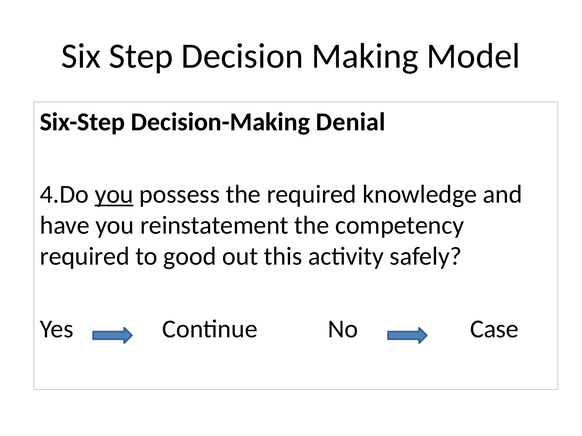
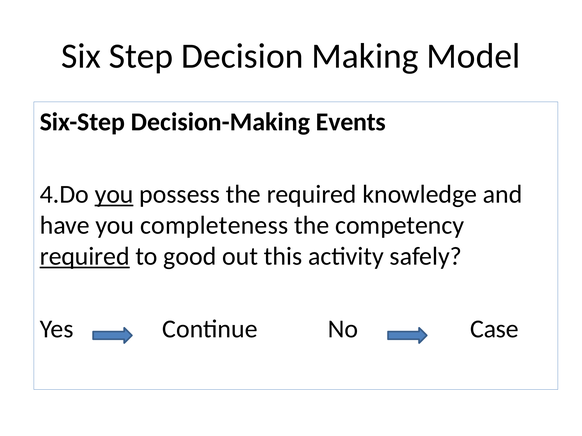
Denial: Denial -> Events (351, 122)
reinstatement: reinstatement -> completeness (214, 226)
required underline: none -> present (85, 257)
